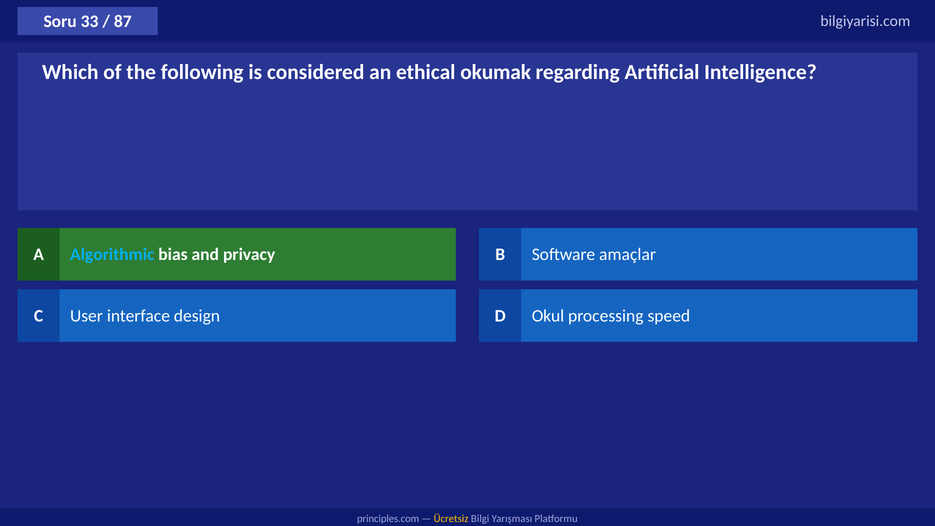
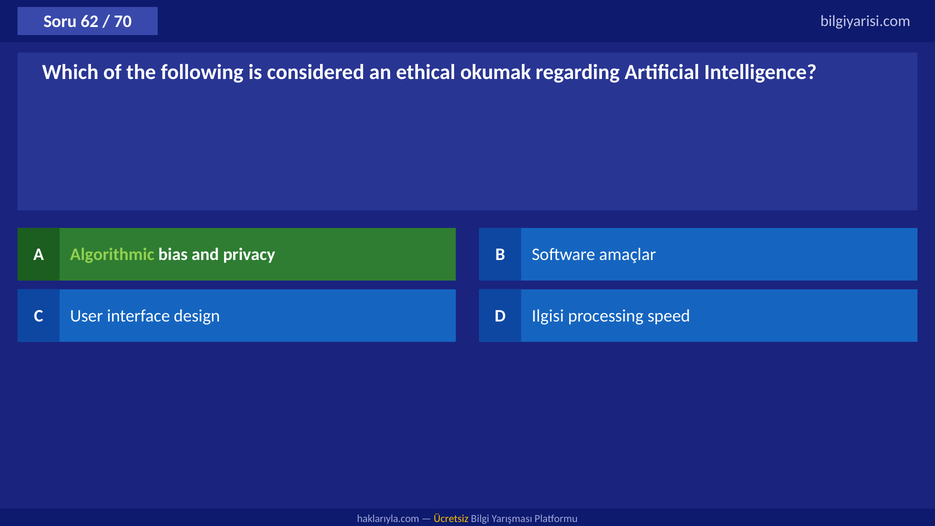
33: 33 -> 62 (90, 21)
87: 87 -> 70 (123, 21)
Algorithmic colour: light blue -> light green (112, 254)
Okul: Okul -> Ilgisi (548, 316)
principles.com: principles.com -> haklarıyla.com (388, 519)
